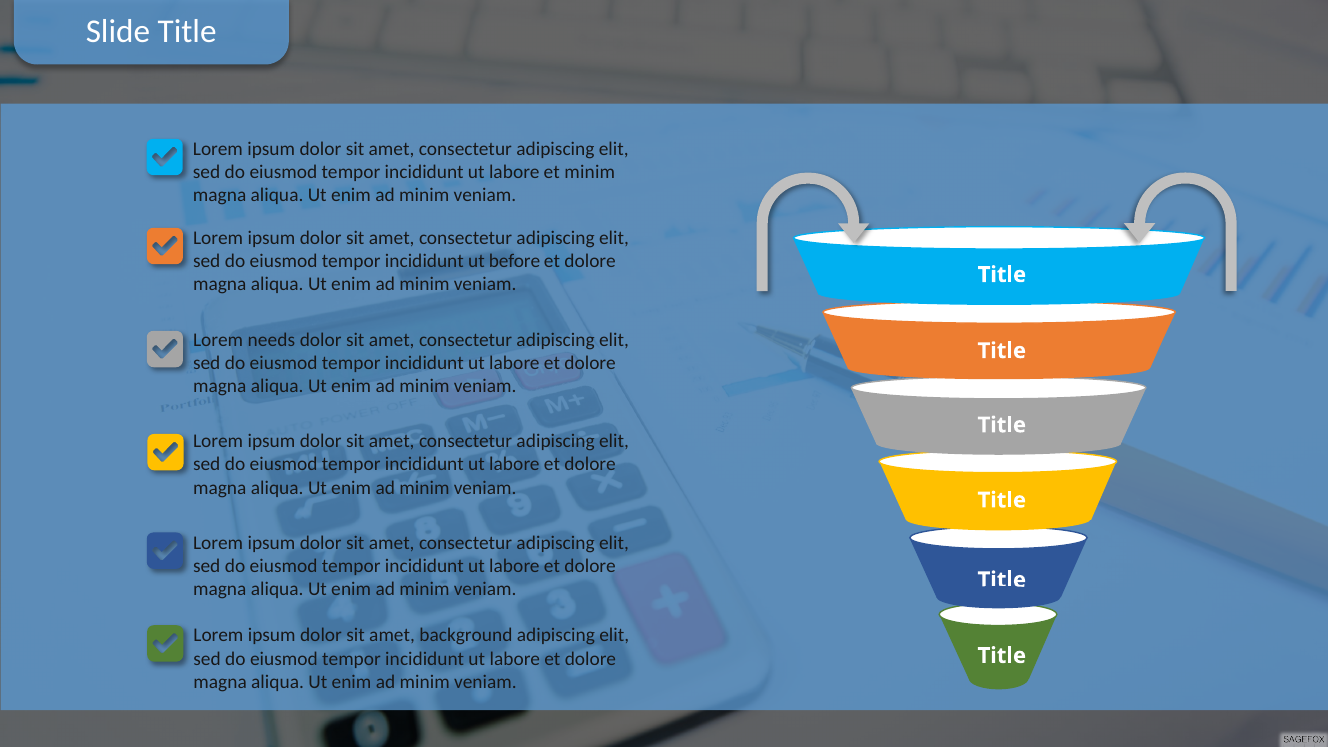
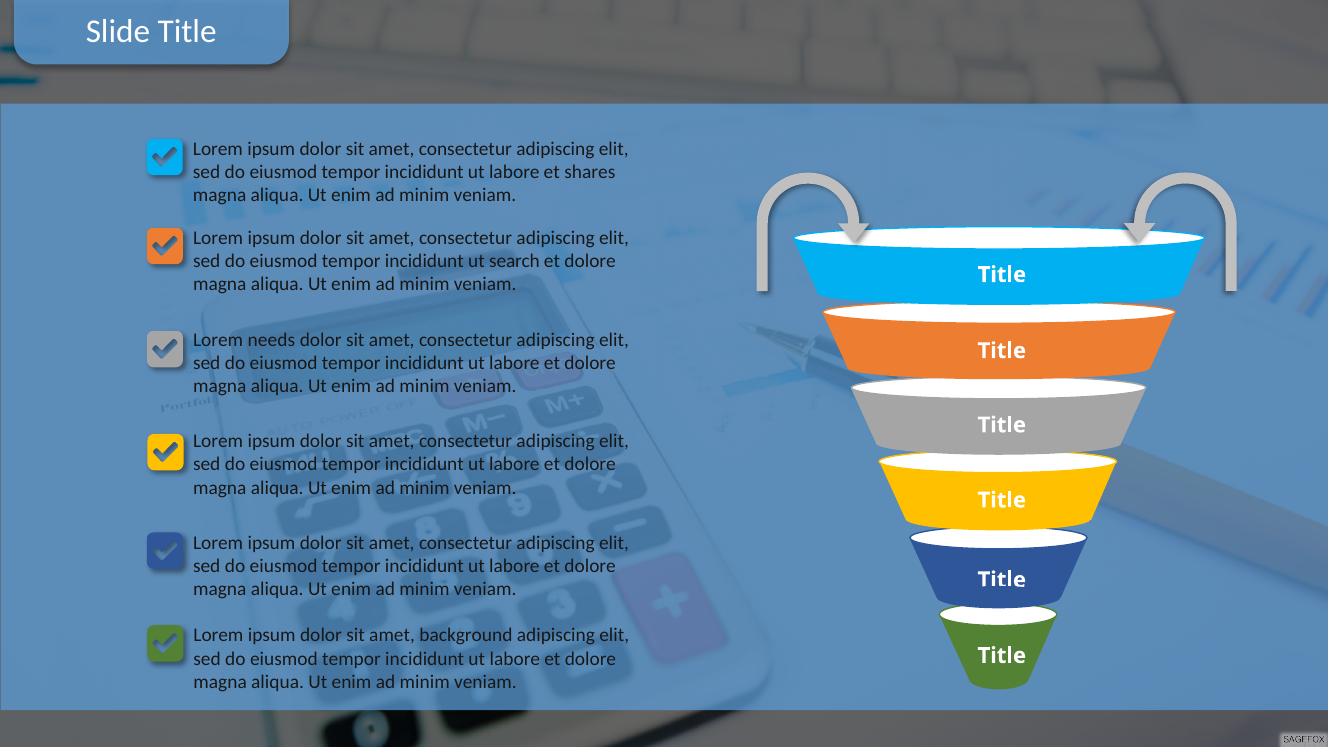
et minim: minim -> shares (590, 172)
before: before -> search (515, 261)
